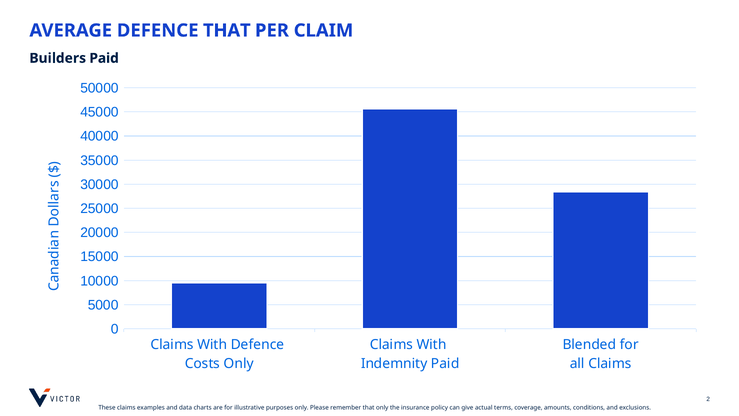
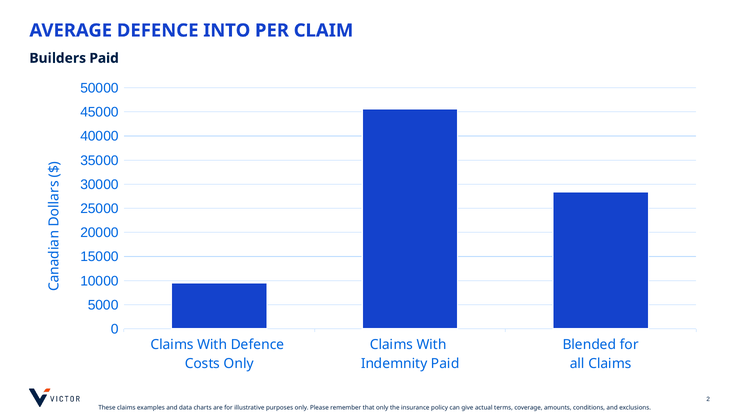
DEFENCE THAT: THAT -> INTO (227, 30)
